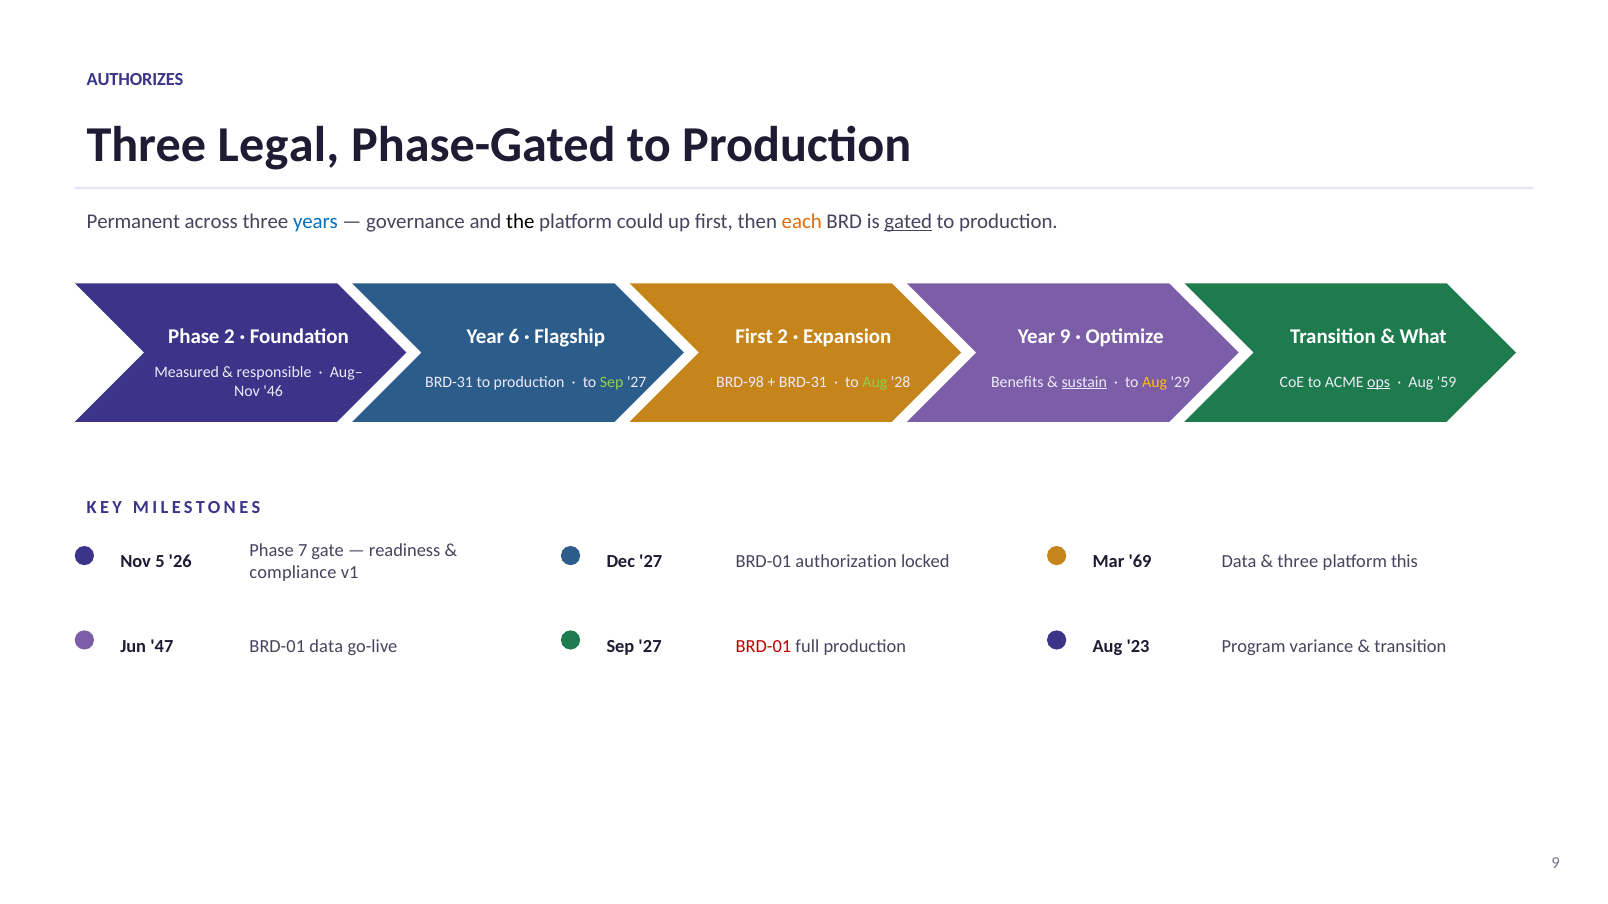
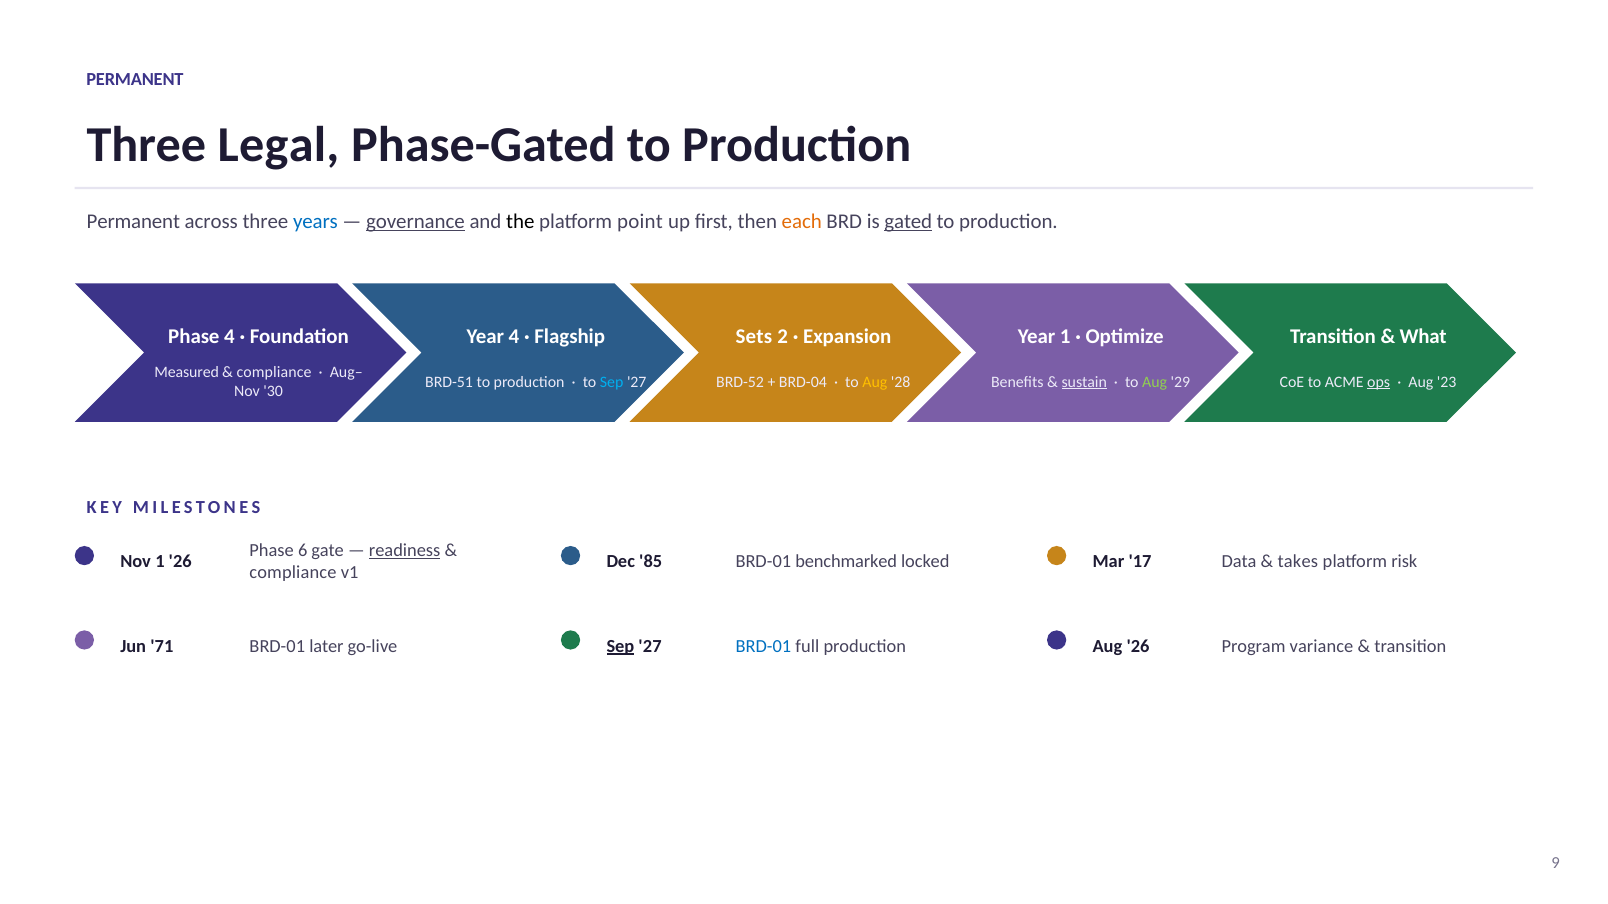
AUTHORIZES: AUTHORIZES -> PERMANENT (135, 80)
governance underline: none -> present (415, 222)
could: could -> point (640, 222)
Phase 2: 2 -> 4 (230, 336)
Year 6: 6 -> 4 (514, 336)
First: First -> Sets (754, 336)
Year 9: 9 -> 1 (1065, 336)
responsible: responsible -> compliance (274, 373)
BRD-31: BRD-31 -> BRD-51 (449, 382)
Sep colour: light green -> light blue (612, 382)
BRD-98: BRD-98 -> BRD-52 (740, 382)
BRD-31: BRD-31 -> BRD-04 (803, 382)
Aug colour: light green -> yellow (875, 382)
Aug colour: yellow -> light green (1155, 382)
59: 59 -> 23 (1447, 382)
46: 46 -> 30 (273, 392)
7: 7 -> 6 (303, 551)
readiness underline: none -> present (405, 551)
Nov 5: 5 -> 1 (160, 562)
Dec 27: 27 -> 85 (651, 562)
authorization: authorization -> benchmarked (846, 562)
69: 69 -> 17 (1140, 562)
three: three -> takes (1298, 562)
this: this -> risk (1404, 562)
47: 47 -> 71 (162, 646)
BRD-01 data: data -> later (326, 646)
Sep underline: none -> present (620, 646)
BRD-01 colour: red -> blue (763, 646)
Aug 23: 23 -> 26 (1138, 646)
